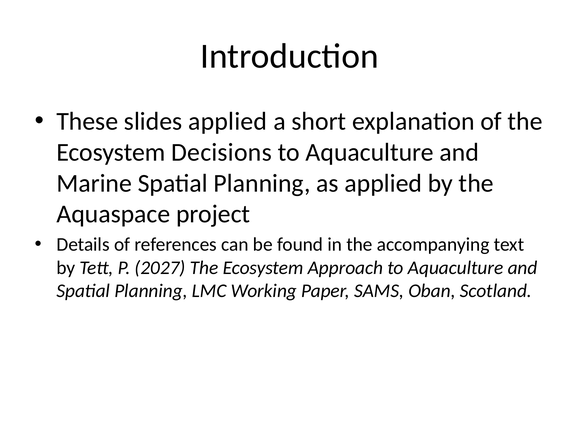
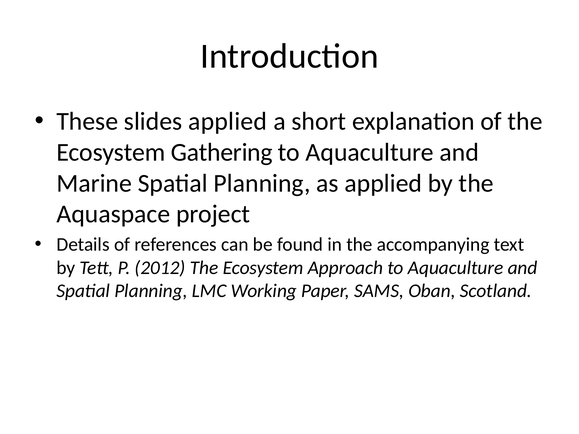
Decisions: Decisions -> Gathering (222, 152)
2027: 2027 -> 2012 (160, 268)
